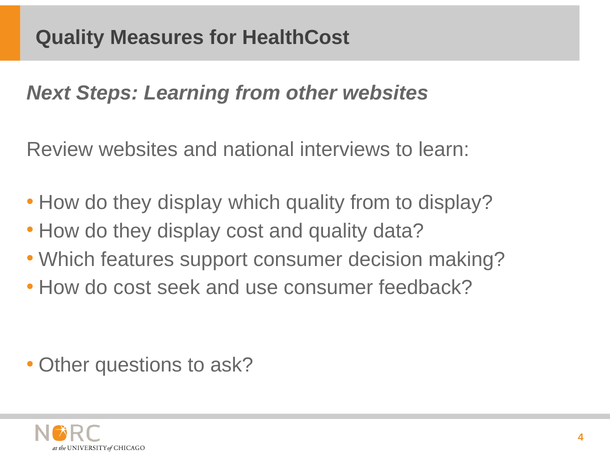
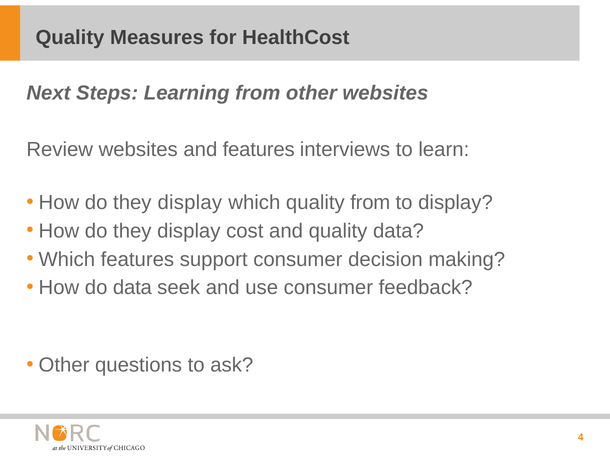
and national: national -> features (259, 150)
do cost: cost -> data (132, 288)
